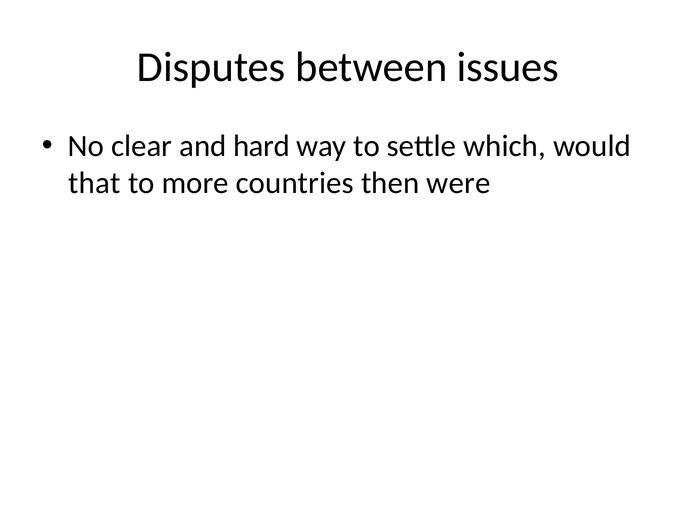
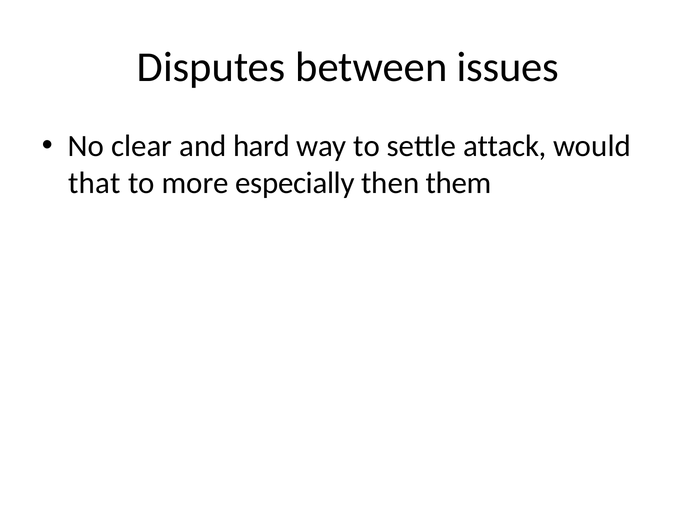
which: which -> attack (505, 146)
countries: countries -> especially (295, 183)
were: were -> them (459, 183)
